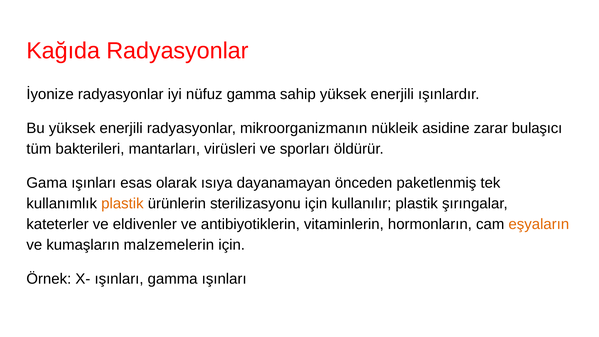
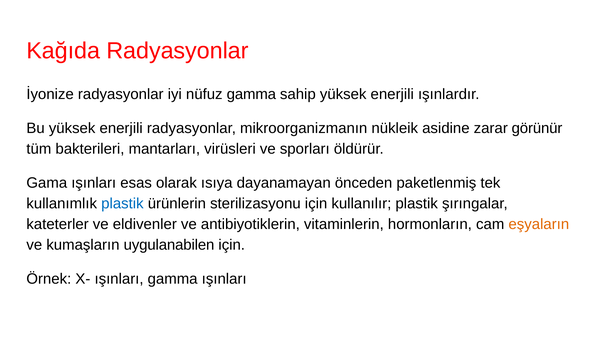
bulaşıcı: bulaşıcı -> görünür (537, 128)
plastik colour: orange -> blue (122, 203)
malzemelerin: malzemelerin -> uygulanabilen (169, 245)
